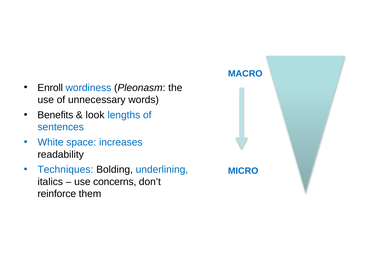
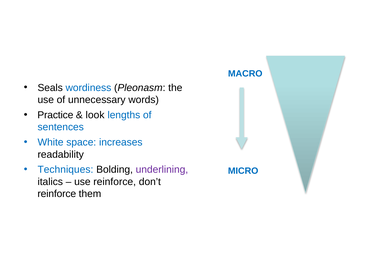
Enroll: Enroll -> Seals (50, 88)
Benefits: Benefits -> Practice (55, 115)
underlining colour: blue -> purple (162, 170)
use concerns: concerns -> reinforce (115, 182)
